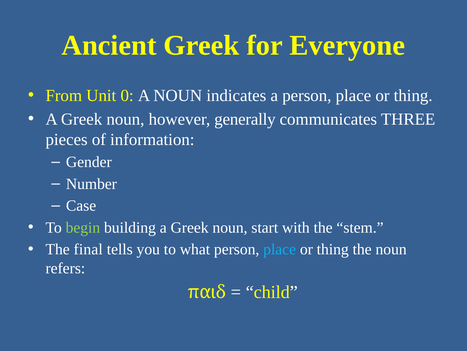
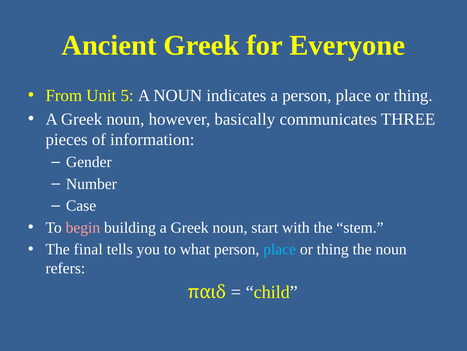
0: 0 -> 5 (127, 95)
generally: generally -> basically (245, 119)
begin colour: light green -> pink (83, 227)
